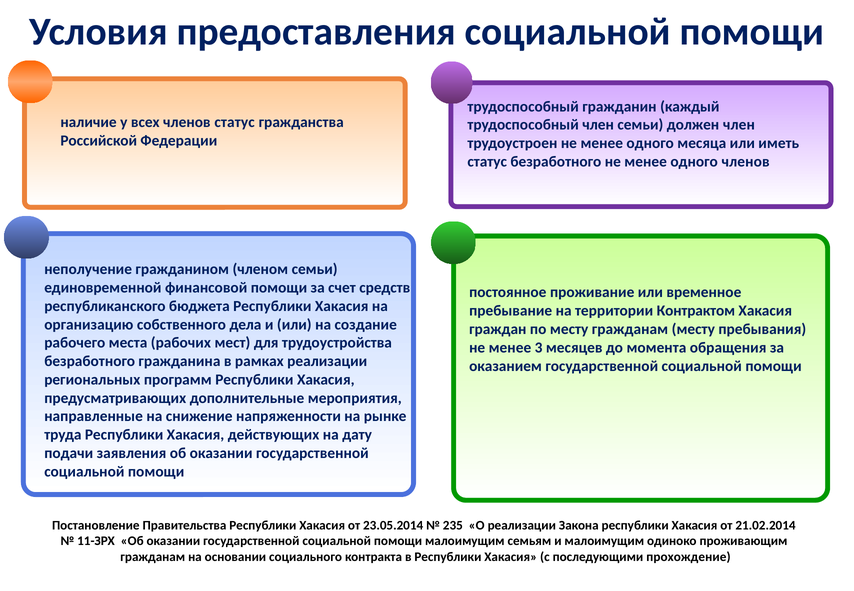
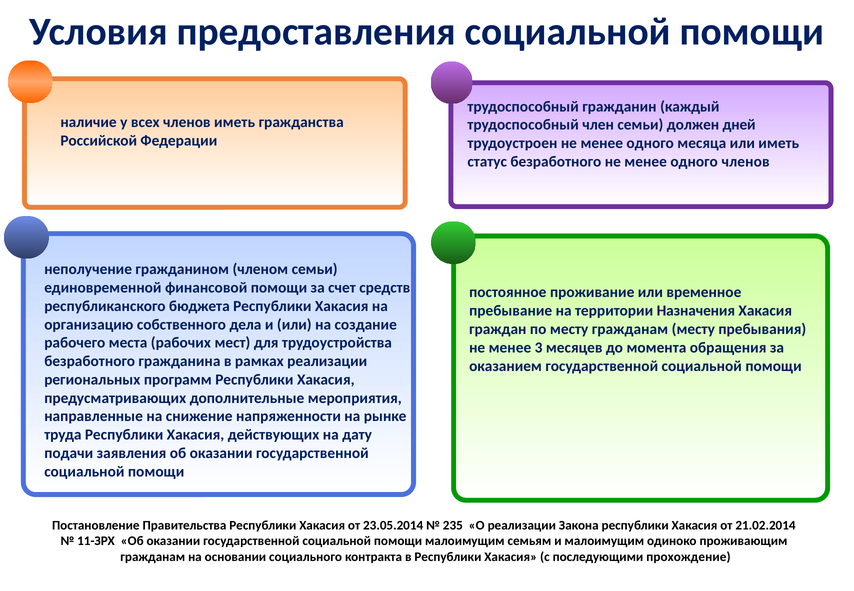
членов статус: статус -> иметь (235, 122)
должен член: член -> дней (739, 125)
Контрактом: Контрактом -> Назначения (696, 311)
